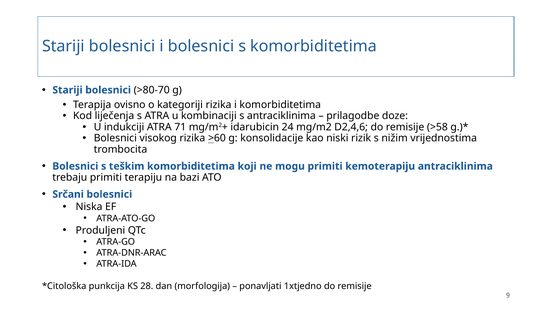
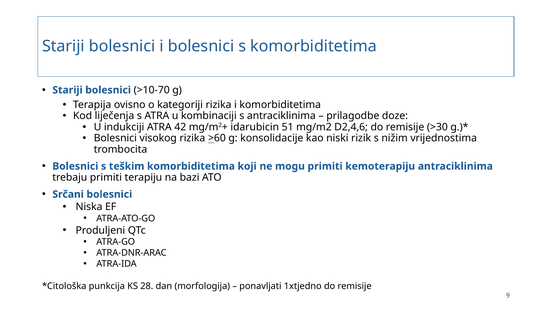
>80-70: >80-70 -> >10-70 (152, 90)
71: 71 -> 42 (180, 127)
24: 24 -> 51 (288, 127)
>58: >58 -> >30 (437, 127)
